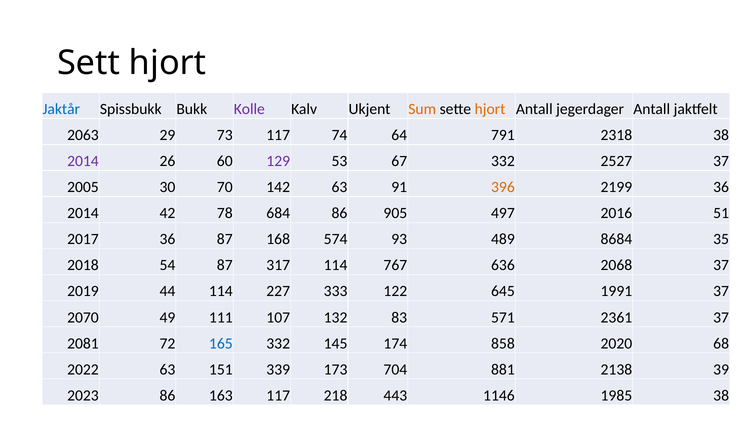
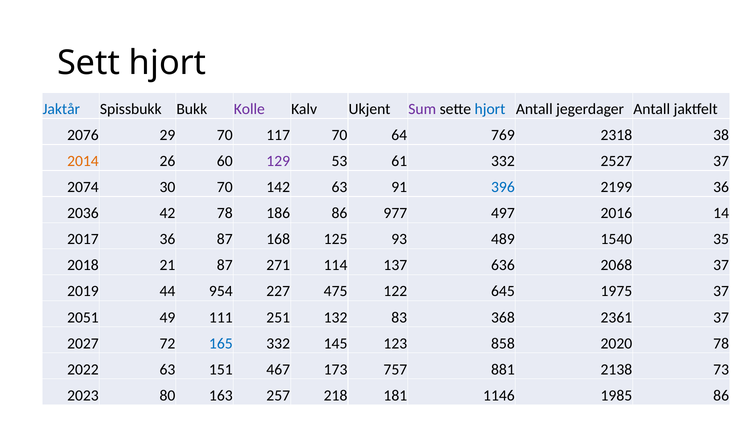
Sum colour: orange -> purple (422, 109)
hjort colour: orange -> blue (490, 109)
2063: 2063 -> 2076 (83, 135)
29 73: 73 -> 70 (225, 135)
117 74: 74 -> 70 (340, 135)
791: 791 -> 769 (503, 135)
2014 colour: purple -> orange (83, 161)
67: 67 -> 61 (399, 161)
2005: 2005 -> 2074 (83, 187)
396 colour: orange -> blue (503, 187)
2014: 2014 -> 2036 (83, 213)
684: 684 -> 186 (278, 213)
905: 905 -> 977 (395, 213)
51: 51 -> 14 (721, 213)
574: 574 -> 125 (336, 239)
8684: 8684 -> 1540 (616, 239)
54: 54 -> 21 (167, 265)
317: 317 -> 271 (278, 265)
767: 767 -> 137 (395, 265)
44 114: 114 -> 954 (221, 292)
333: 333 -> 475 (336, 292)
1991: 1991 -> 1975 (616, 292)
2070: 2070 -> 2051 (83, 318)
107: 107 -> 251 (278, 318)
571: 571 -> 368 (503, 318)
2081: 2081 -> 2027 (83, 344)
174: 174 -> 123 (395, 344)
2020 68: 68 -> 78 (721, 344)
339: 339 -> 467 (278, 370)
704: 704 -> 757 (395, 370)
39: 39 -> 73 (721, 370)
2023 86: 86 -> 80 (167, 396)
163 117: 117 -> 257 (278, 396)
443: 443 -> 181 (395, 396)
1985 38: 38 -> 86 (721, 396)
